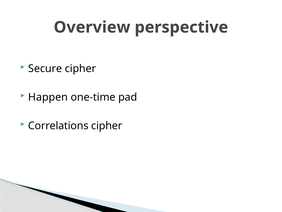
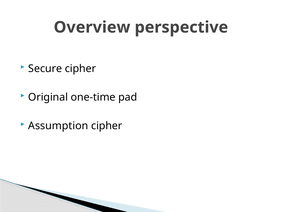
Happen: Happen -> Original (48, 97)
Correlations: Correlations -> Assumption (58, 125)
